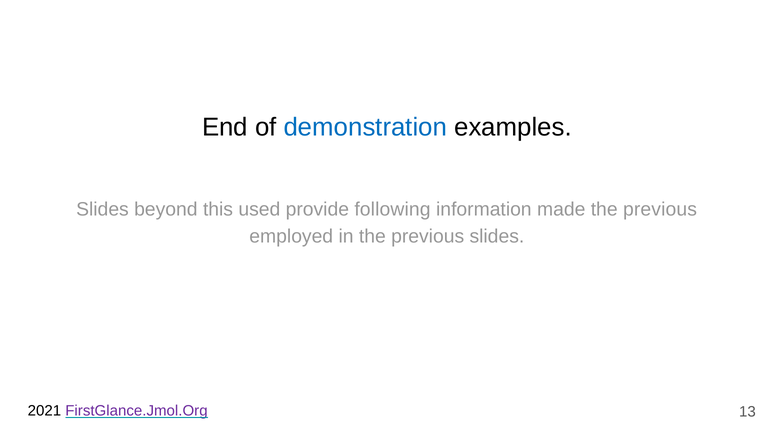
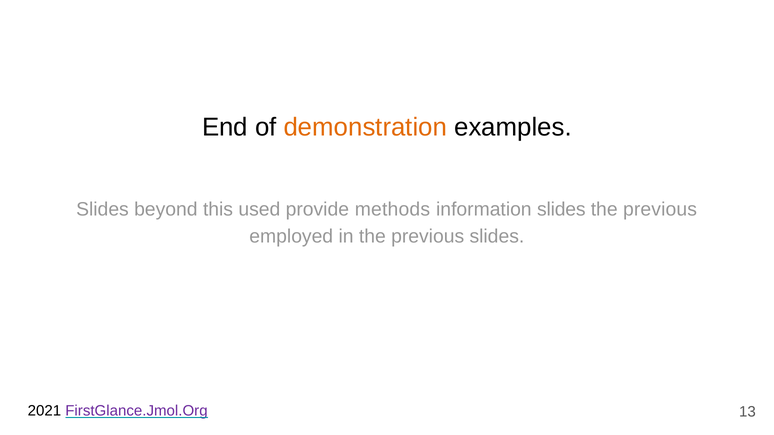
demonstration colour: blue -> orange (365, 127)
following: following -> methods (392, 210)
information made: made -> slides (561, 210)
